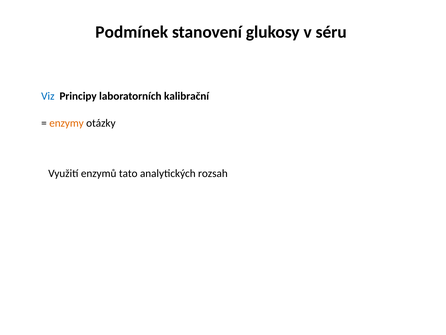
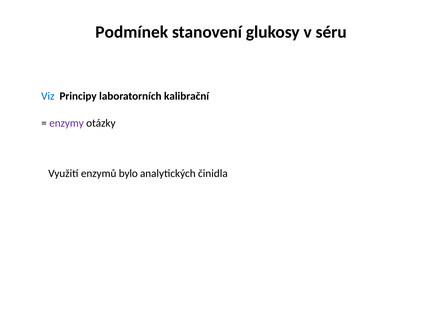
enzymy colour: orange -> purple (67, 123)
tato: tato -> bylo (128, 173)
rozsah: rozsah -> činidla (213, 173)
